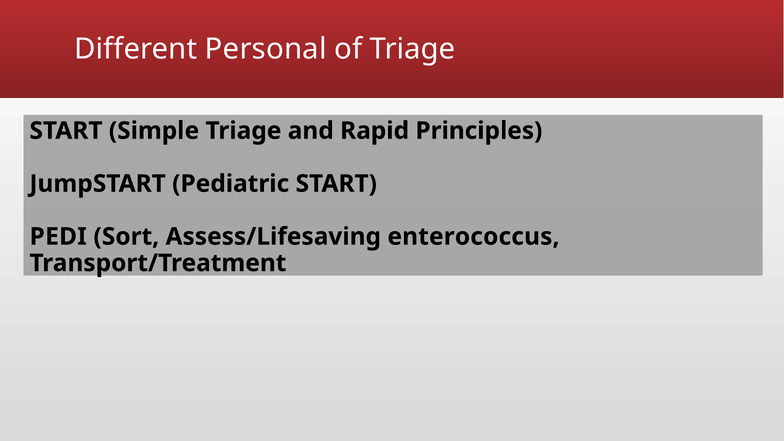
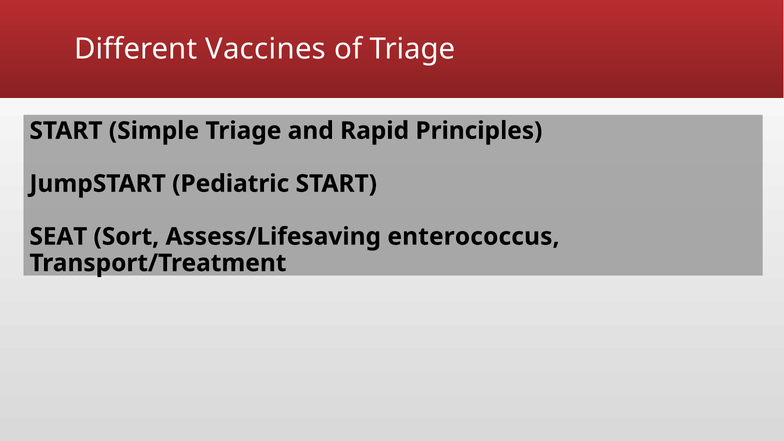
Personal: Personal -> Vaccines (266, 49)
PEDI: PEDI -> SEAT (58, 237)
